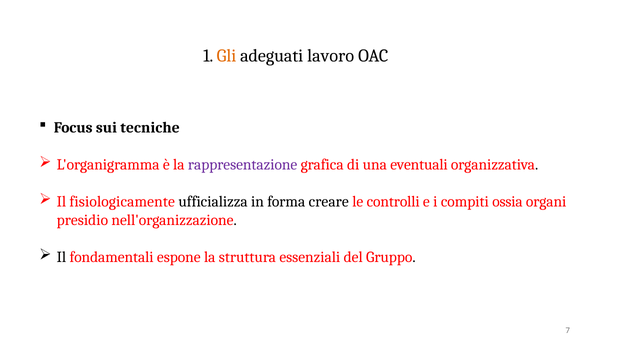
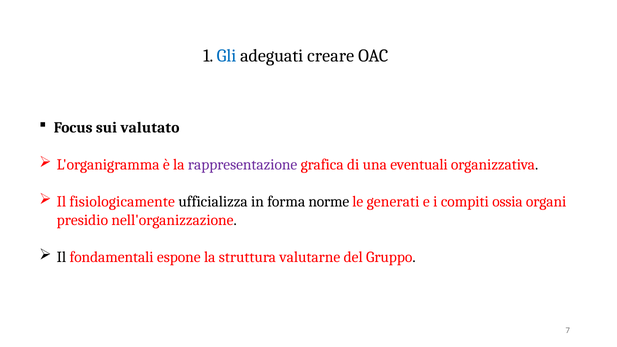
Gli colour: orange -> blue (226, 56)
lavoro: lavoro -> creare (331, 56)
tecniche: tecniche -> valutato (150, 128)
creare: creare -> norme (329, 202)
controlli: controlli -> generati (393, 202)
essenziali: essenziali -> valutarne (310, 257)
